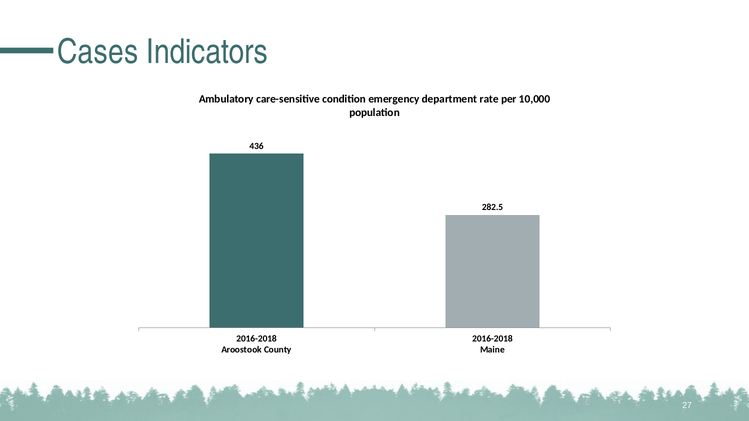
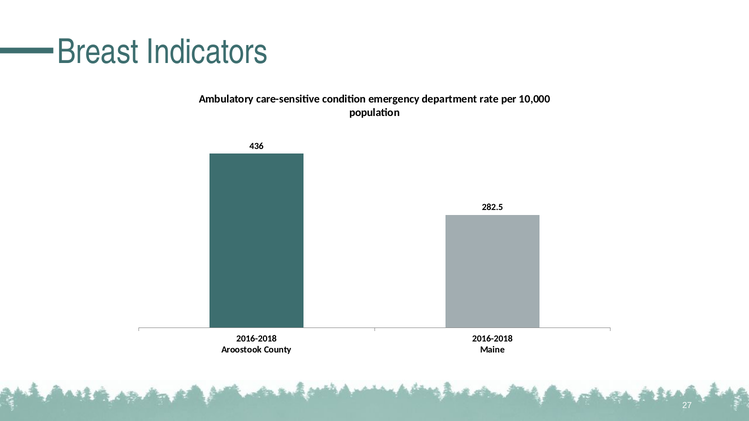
Cases: Cases -> Breast (98, 52)
